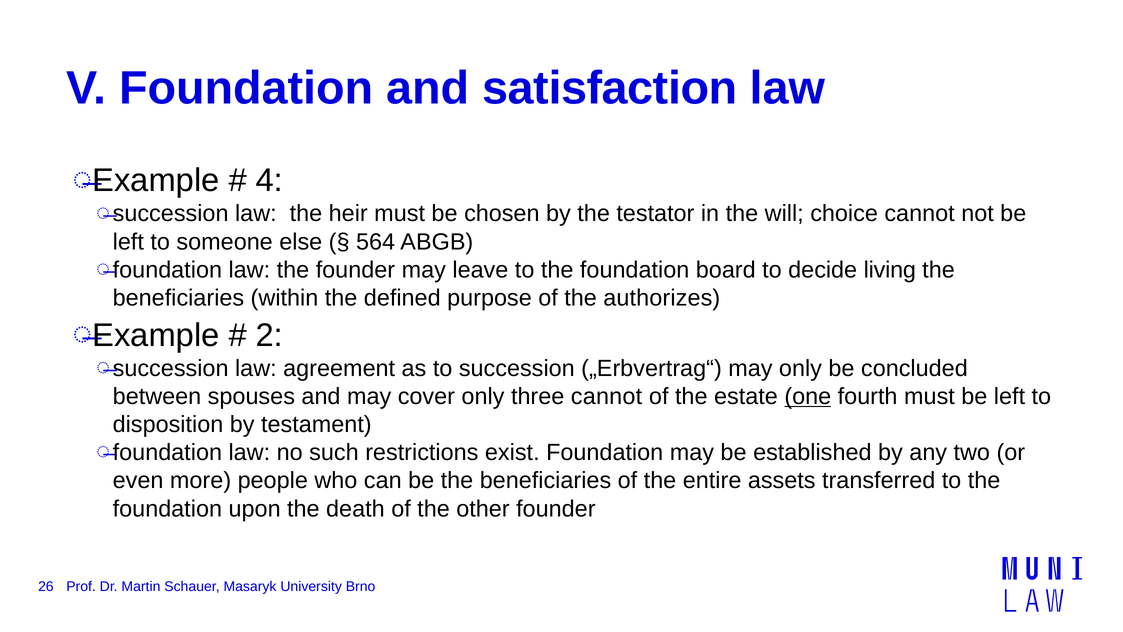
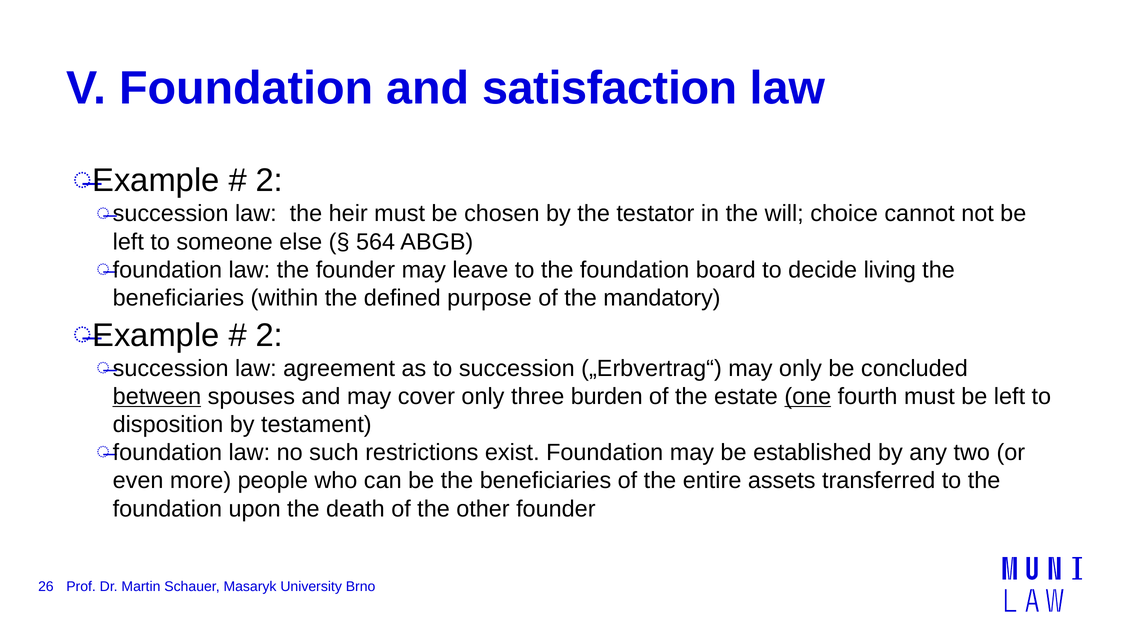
4: 4 -> 2 (269, 181)
authorizes: authorizes -> mandatory (662, 298)
between underline: none -> present (157, 396)
three cannot: cannot -> burden (607, 396)
